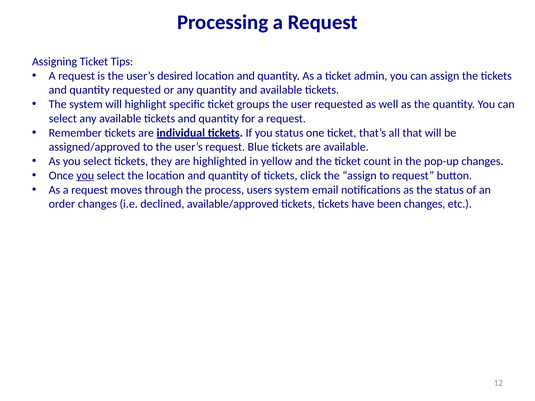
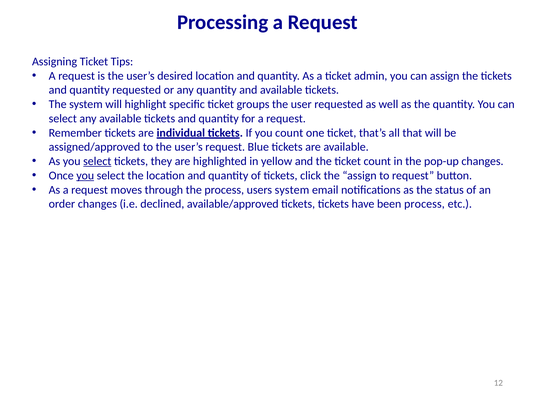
you status: status -> count (289, 133)
select underline: none -> present (97, 161)
been changes: changes -> process (424, 204)
